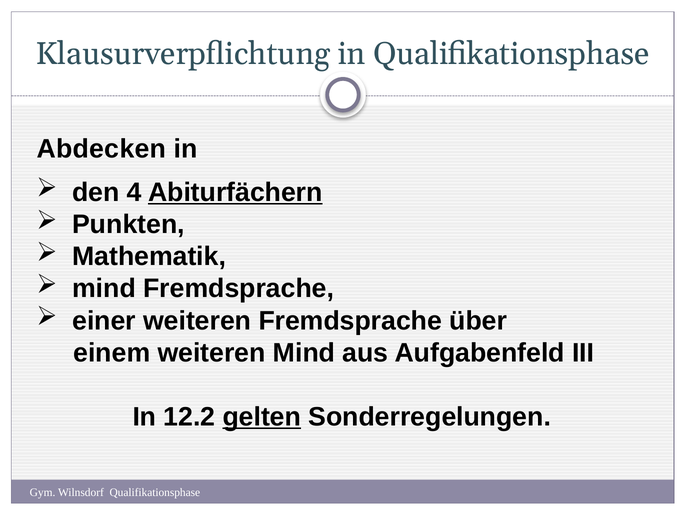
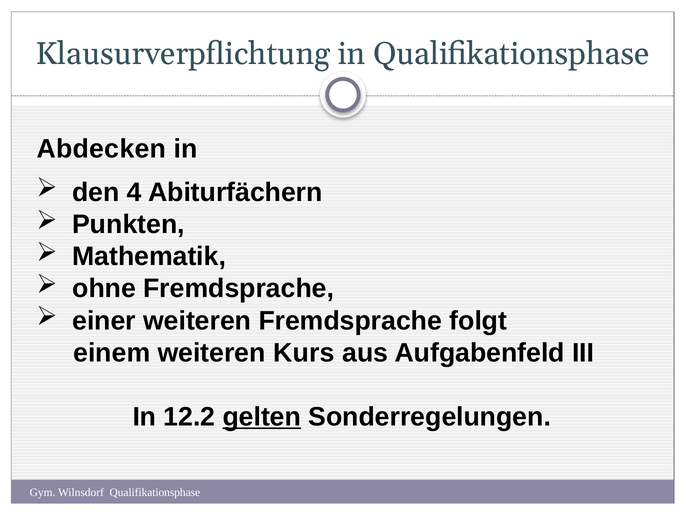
Abiturfächern underline: present -> none (235, 192)
mind: mind -> ohne (104, 288)
über: über -> folgt (478, 320)
weiteren Mind: Mind -> Kurs (304, 352)
